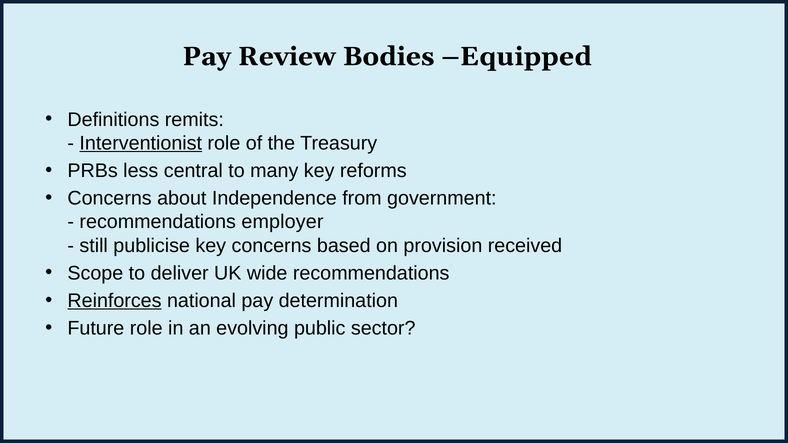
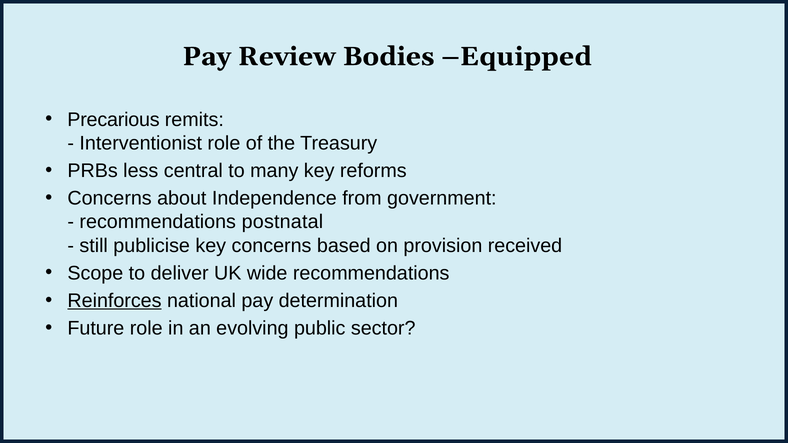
Definitions: Definitions -> Precarious (114, 120)
Interventionist underline: present -> none (141, 143)
employer: employer -> postnatal (282, 222)
